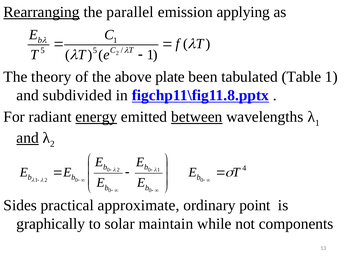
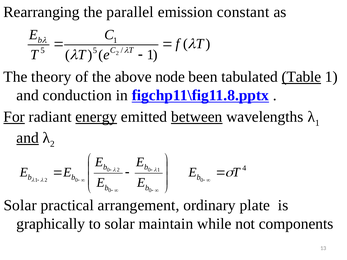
Rearranging underline: present -> none (42, 12)
applying: applying -> constant (243, 12)
plate: plate -> node (170, 77)
Table underline: none -> present (301, 77)
subdivided: subdivided -> conduction (77, 95)
For underline: none -> present (14, 117)
Sides: Sides -> Solar (20, 205)
approximate: approximate -> arrangement (139, 205)
point: point -> plate (255, 205)
